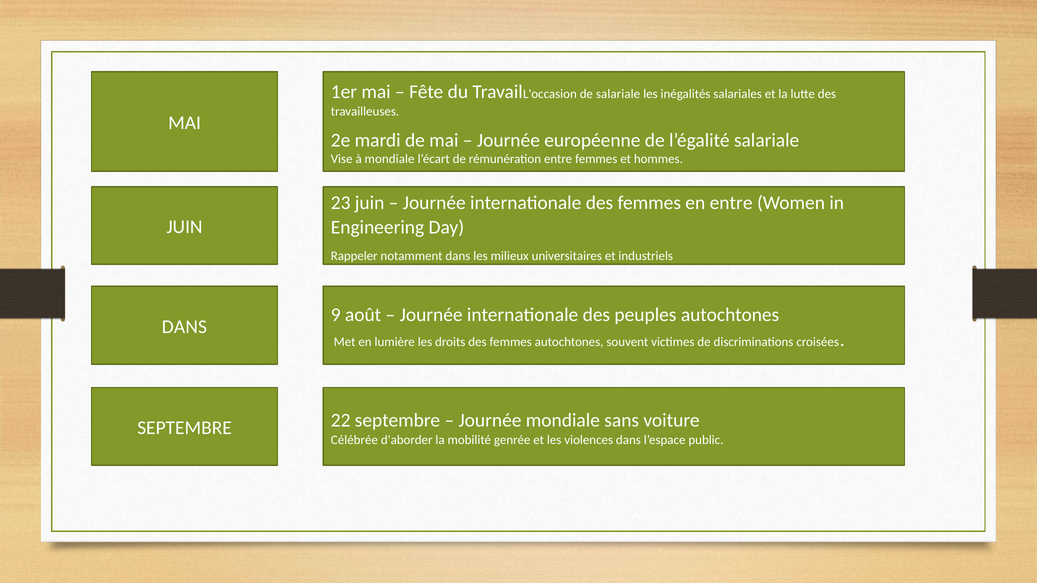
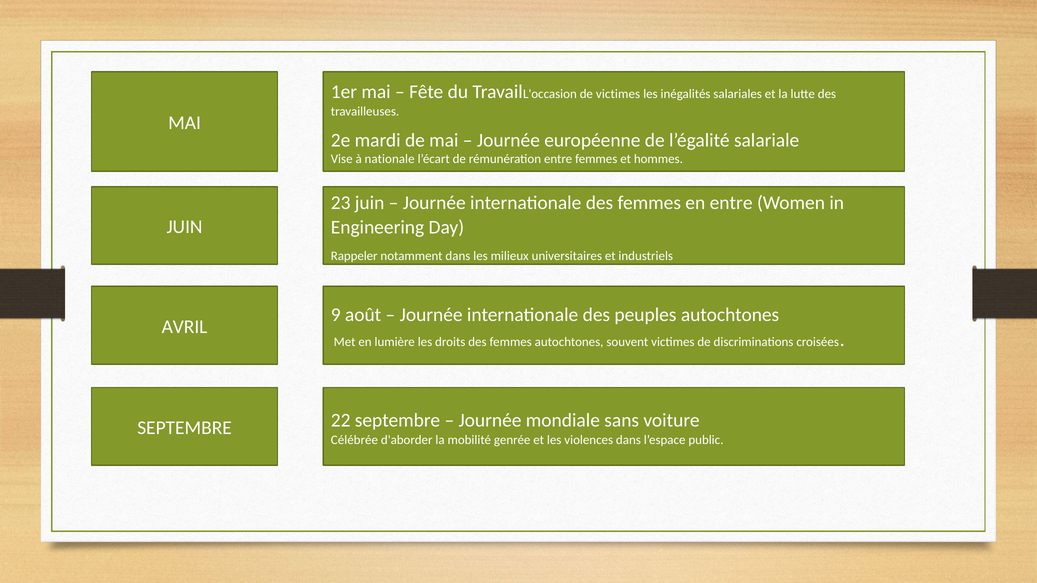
de salariale: salariale -> victimes (618, 94)
à mondiale: mondiale -> nationale (390, 159)
DANS: DANS -> AVRIL (185, 327)
